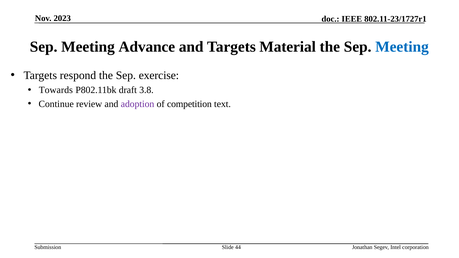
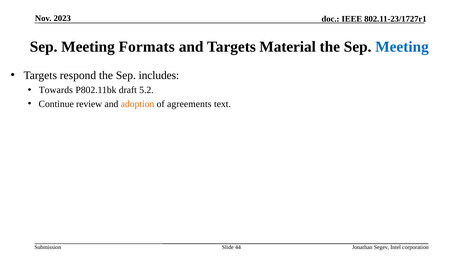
Advance: Advance -> Formats (147, 47)
exercise: exercise -> includes (159, 75)
3.8: 3.8 -> 5.2 (146, 90)
adoption colour: purple -> orange (138, 104)
competition: competition -> agreements (189, 104)
